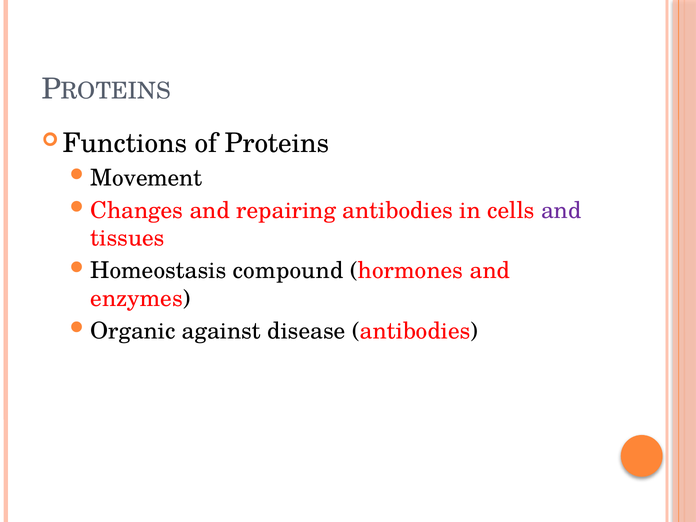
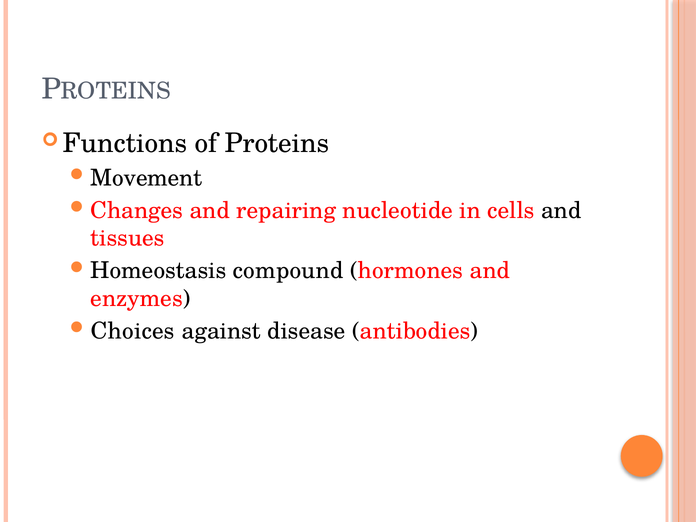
repairing antibodies: antibodies -> nucleotide (398, 210)
and colour: purple -> black (561, 210)
Organic: Organic -> Choices (133, 331)
